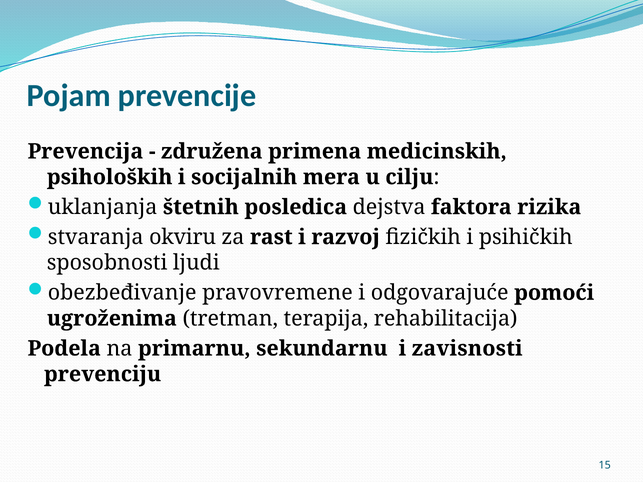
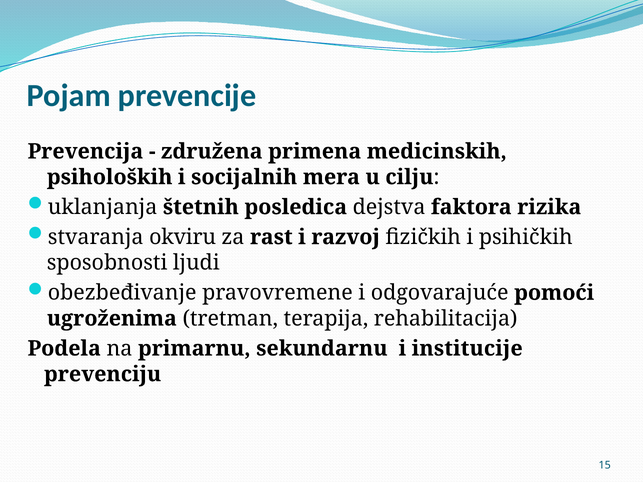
zavisnosti: zavisnosti -> institucije (467, 349)
